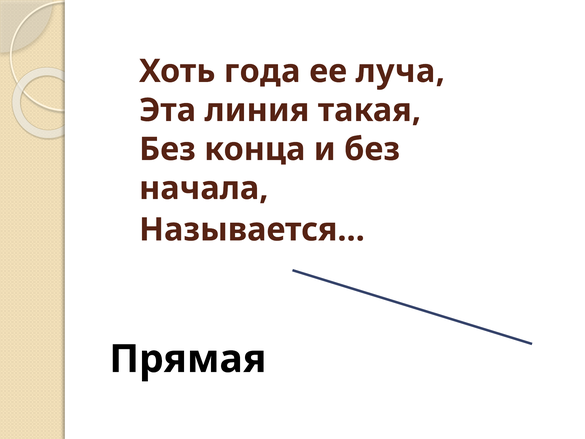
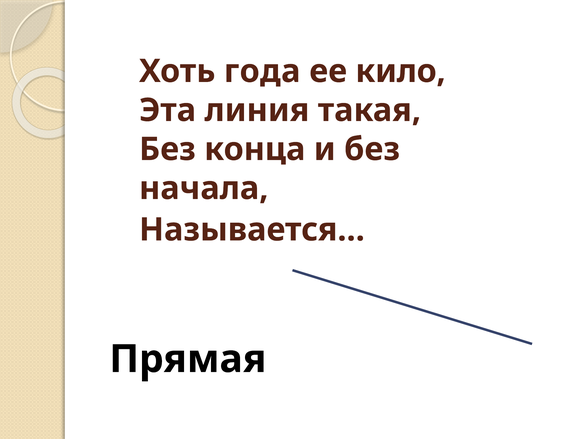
луча: луча -> кило (401, 71)
